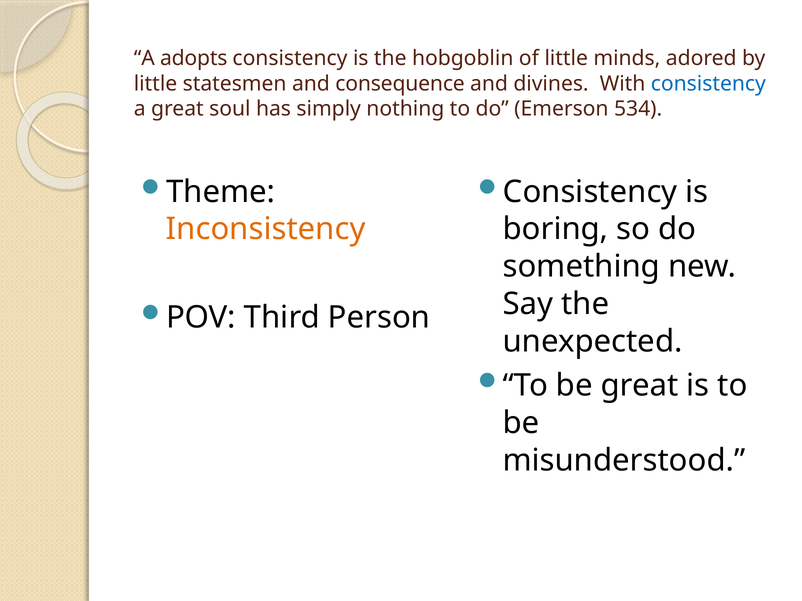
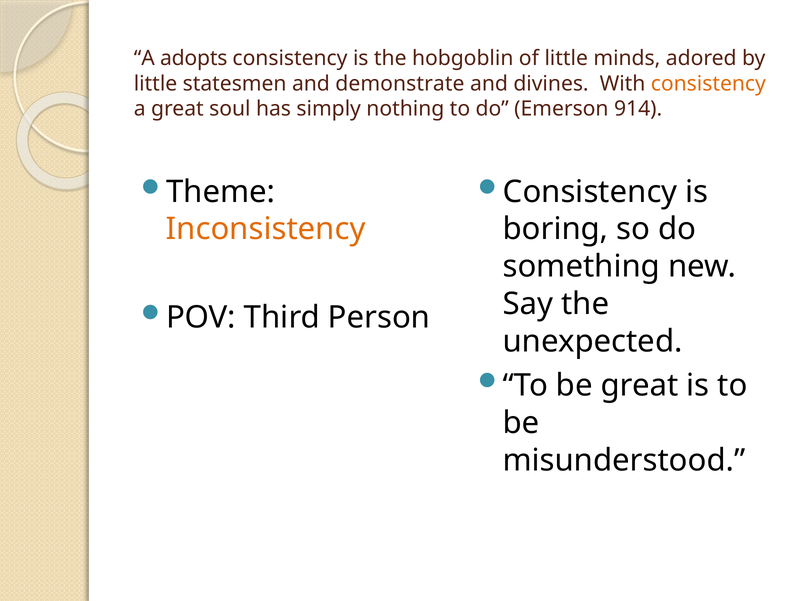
consequence: consequence -> demonstrate (400, 84)
consistency colour: blue -> orange (708, 84)
534: 534 -> 914 (638, 109)
